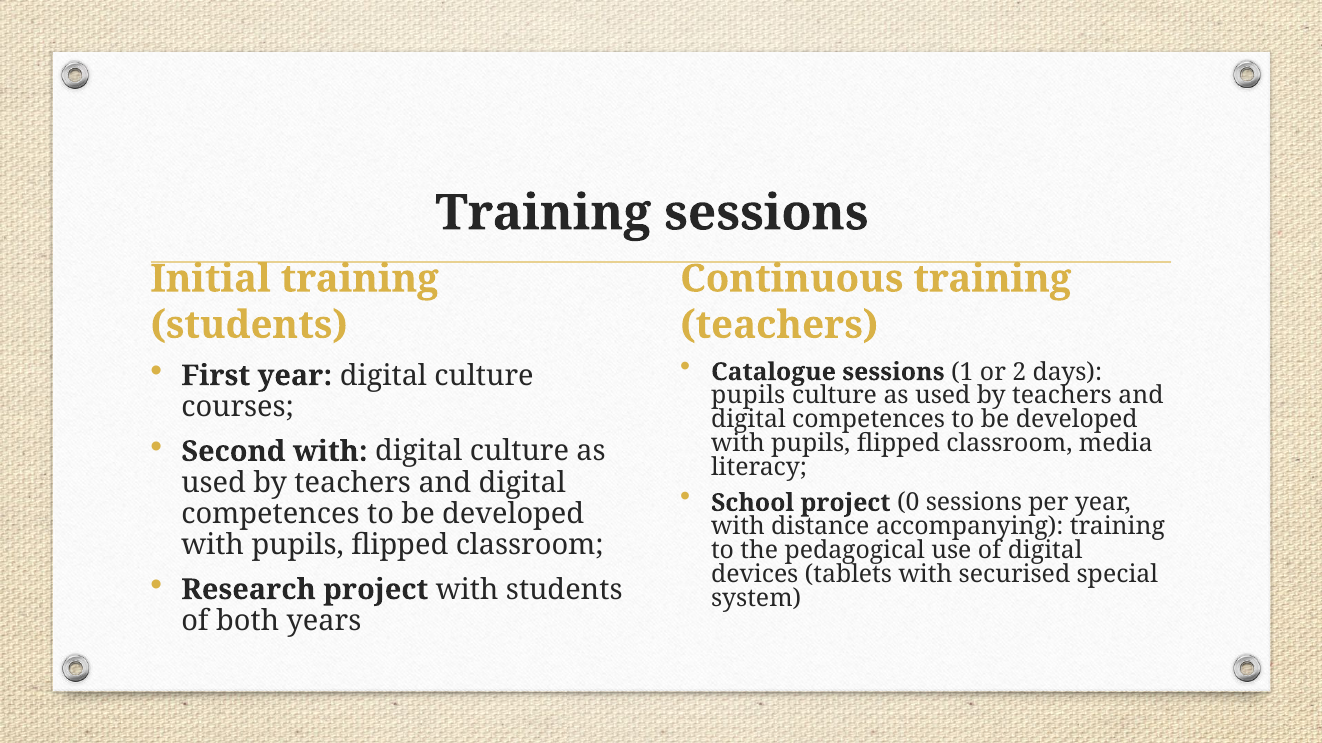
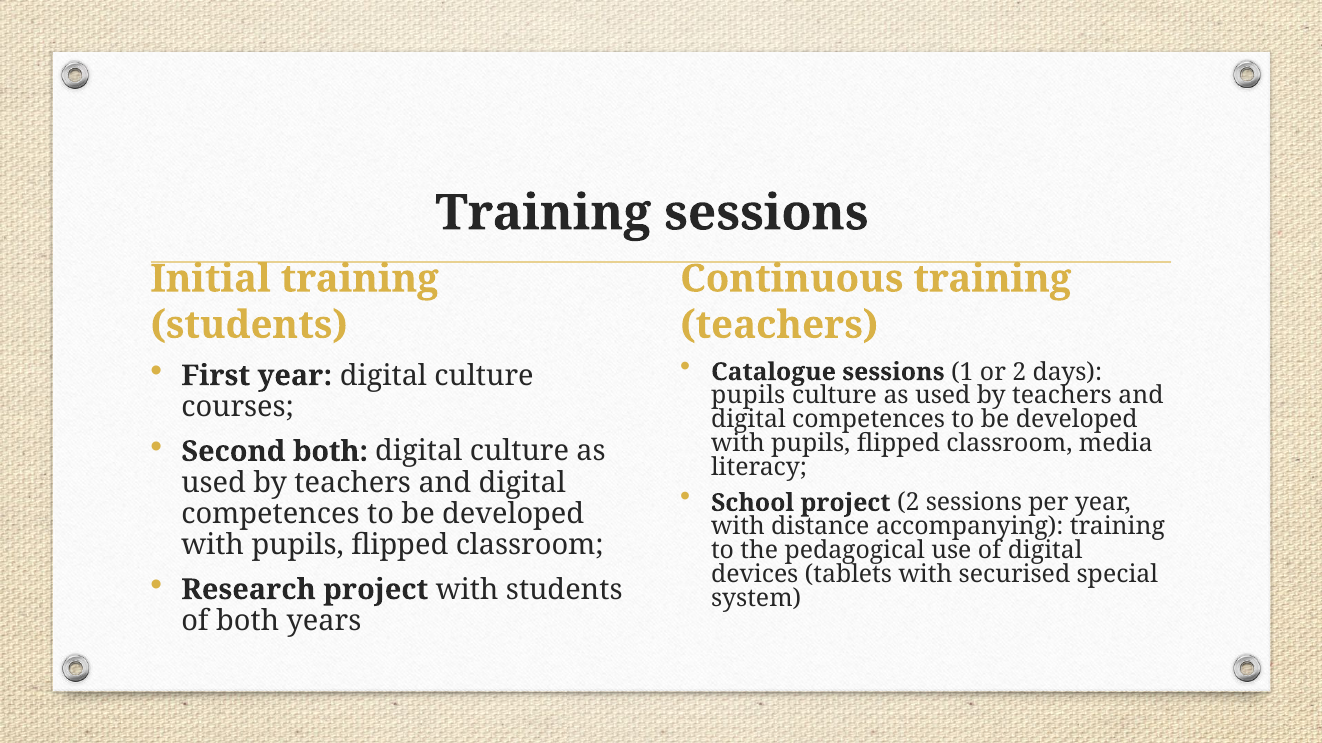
Second with: with -> both (330, 452)
project 0: 0 -> 2 (908, 503)
